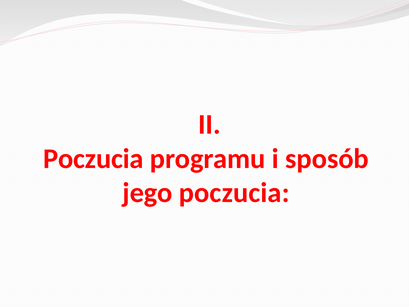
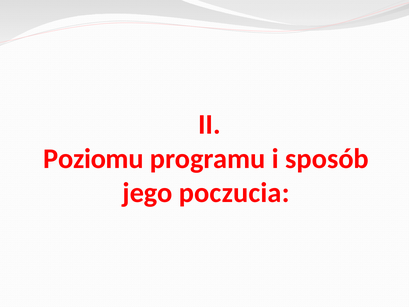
Poczucia: Poczucia -> Poziomu (93, 159)
